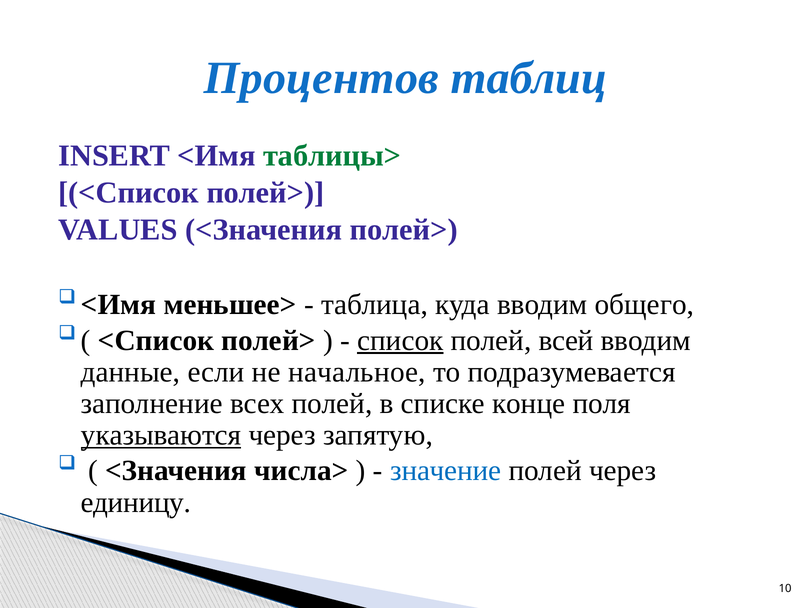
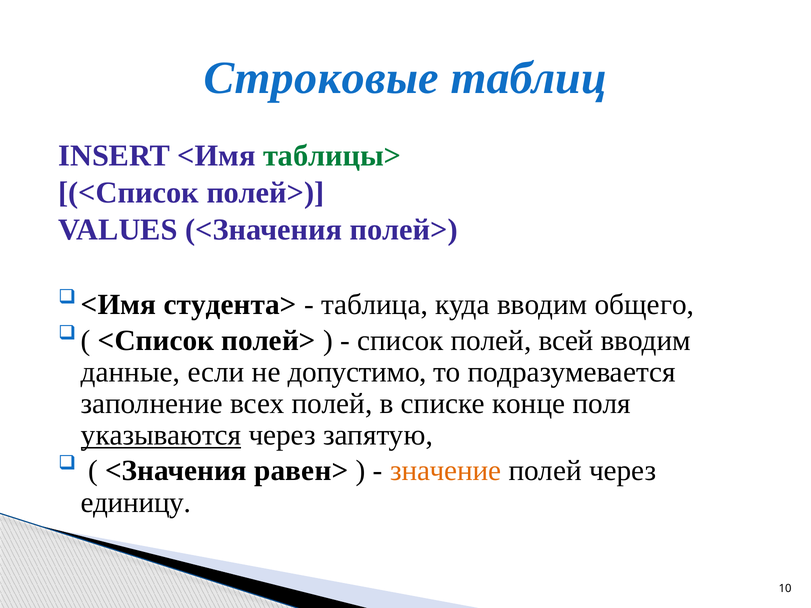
Процентов: Процентов -> Строковые (321, 78)
меньшее>: меньшее> -> студента> (230, 305)
список underline: present -> none (400, 341)
начальное: начальное -> допустимо (357, 372)
числа>: числа> -> равен> (301, 471)
значение colour: blue -> orange (446, 471)
